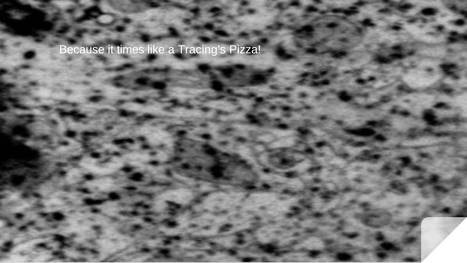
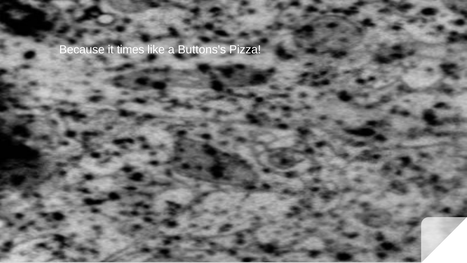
Tracing's: Tracing's -> Buttons's (202, 50)
